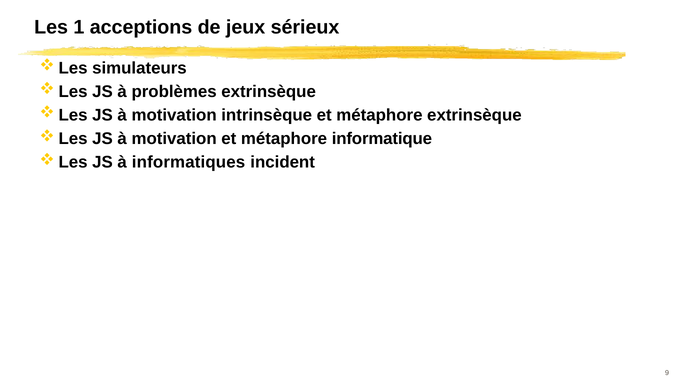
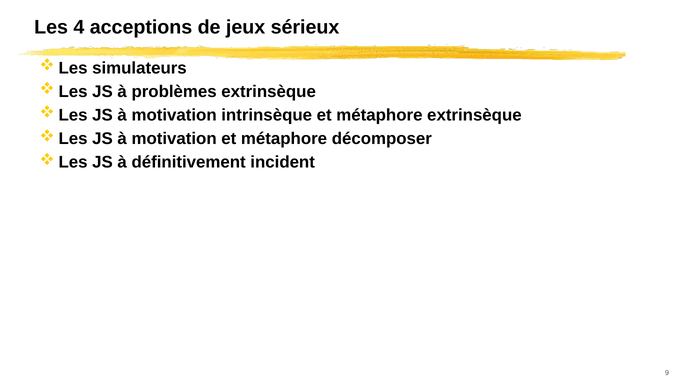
1: 1 -> 4 (79, 27)
informatique: informatique -> décomposer (382, 139)
informatiques: informatiques -> définitivement (189, 162)
